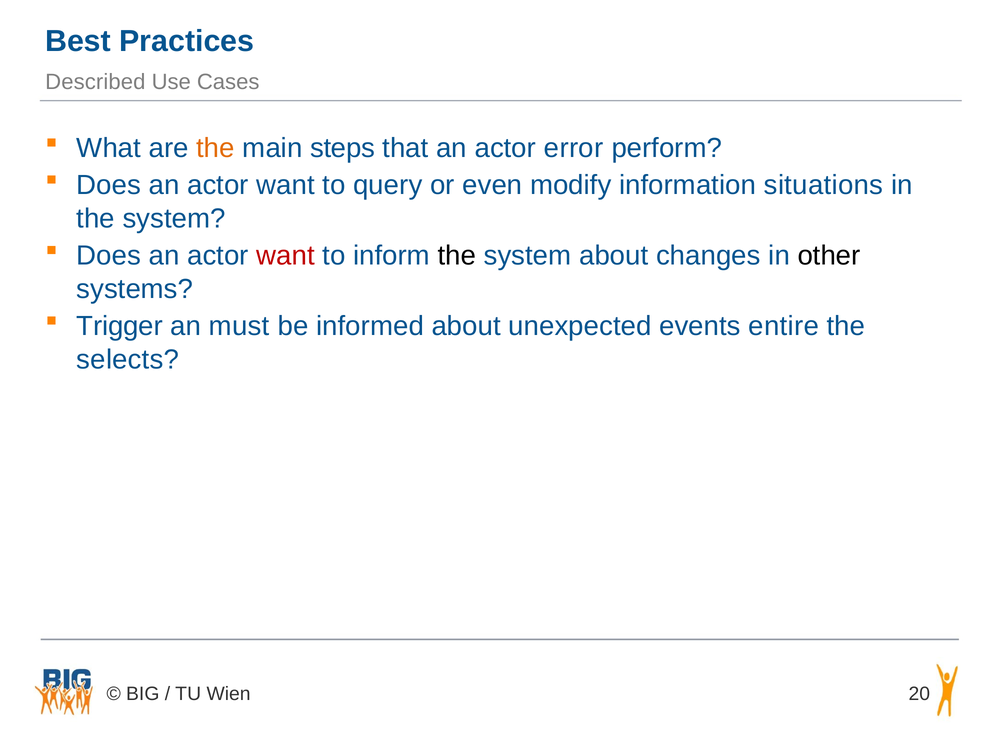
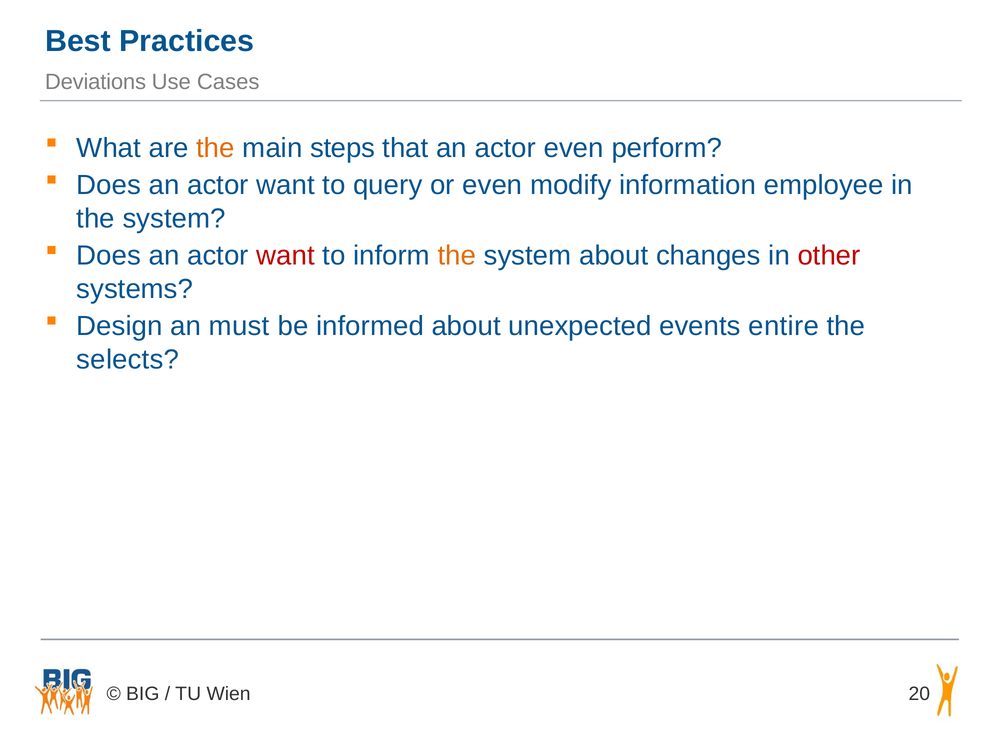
Described: Described -> Deviations (96, 82)
actor error: error -> even (574, 148)
situations: situations -> employee (824, 185)
the colour: black -> orange (457, 256)
other colour: black -> red (829, 256)
Trigger: Trigger -> Design (120, 326)
